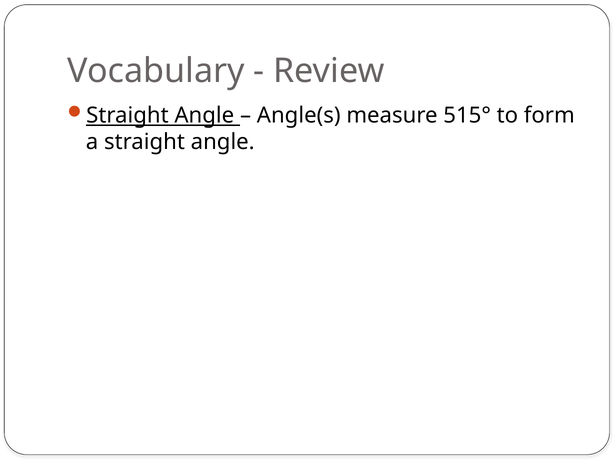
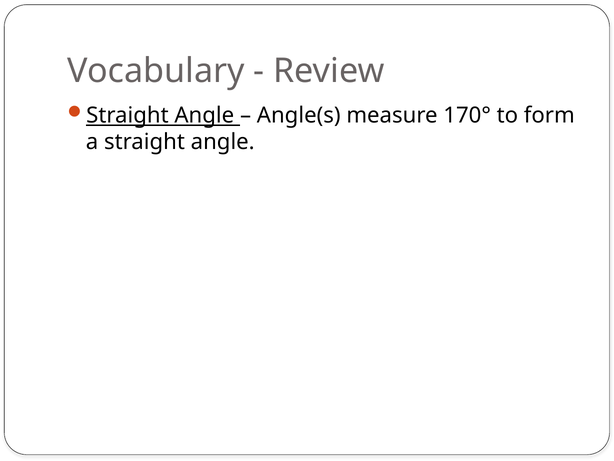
515°: 515° -> 170° (467, 115)
